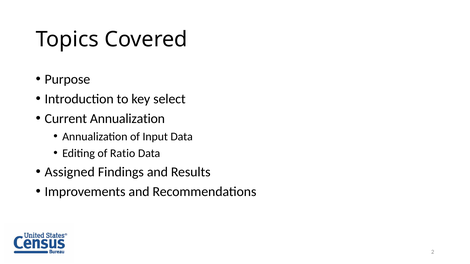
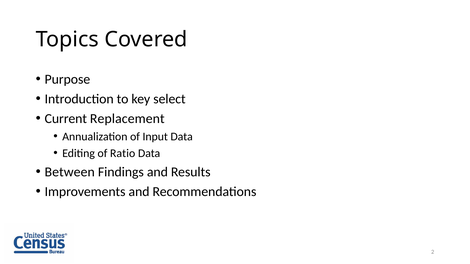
Current Annualization: Annualization -> Replacement (127, 119)
Assigned: Assigned -> Between (70, 172)
